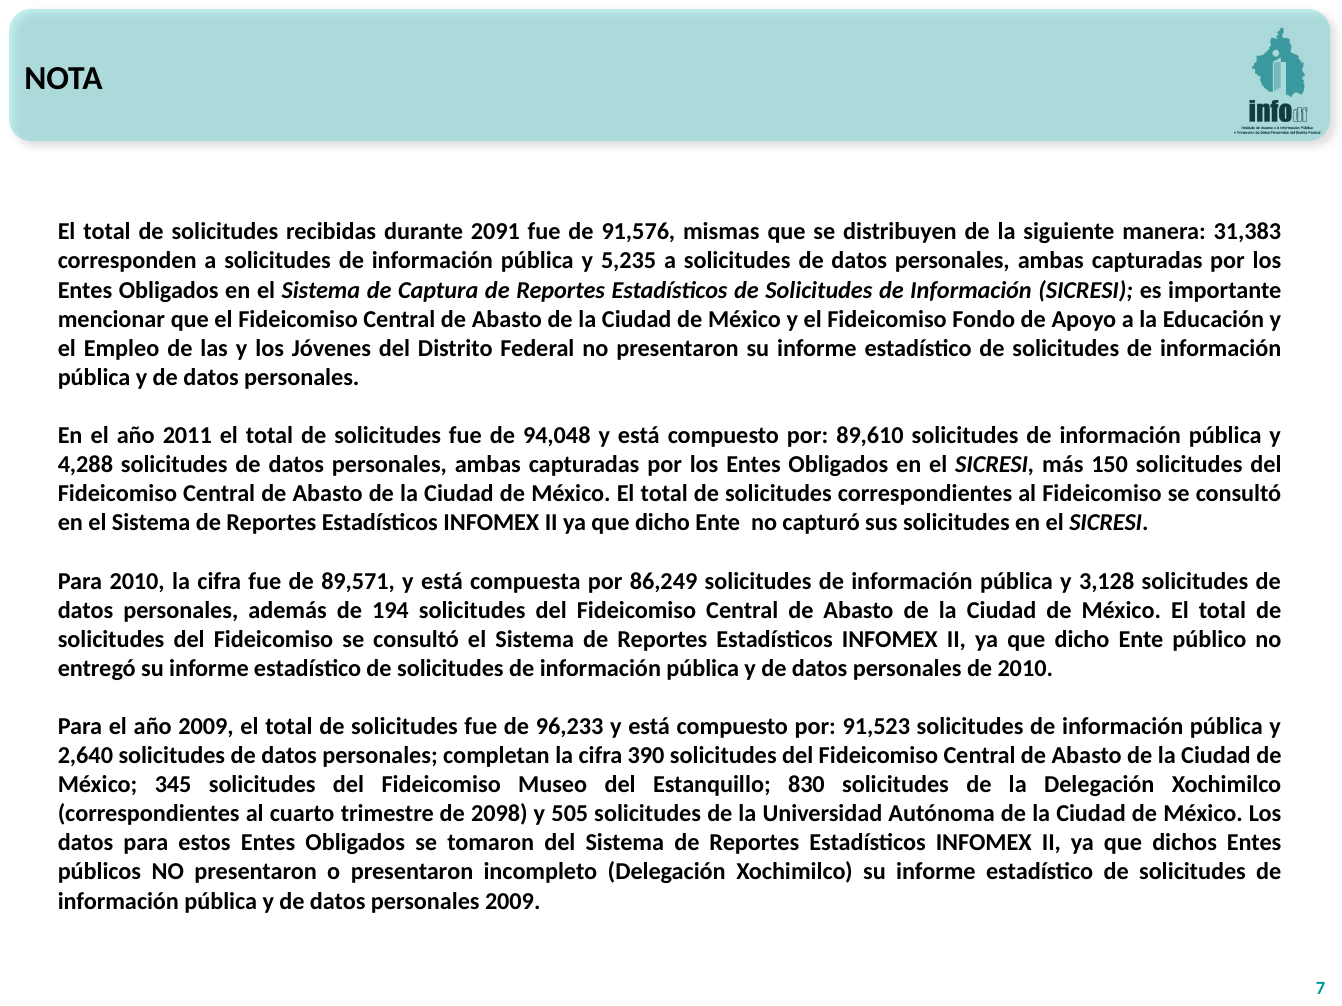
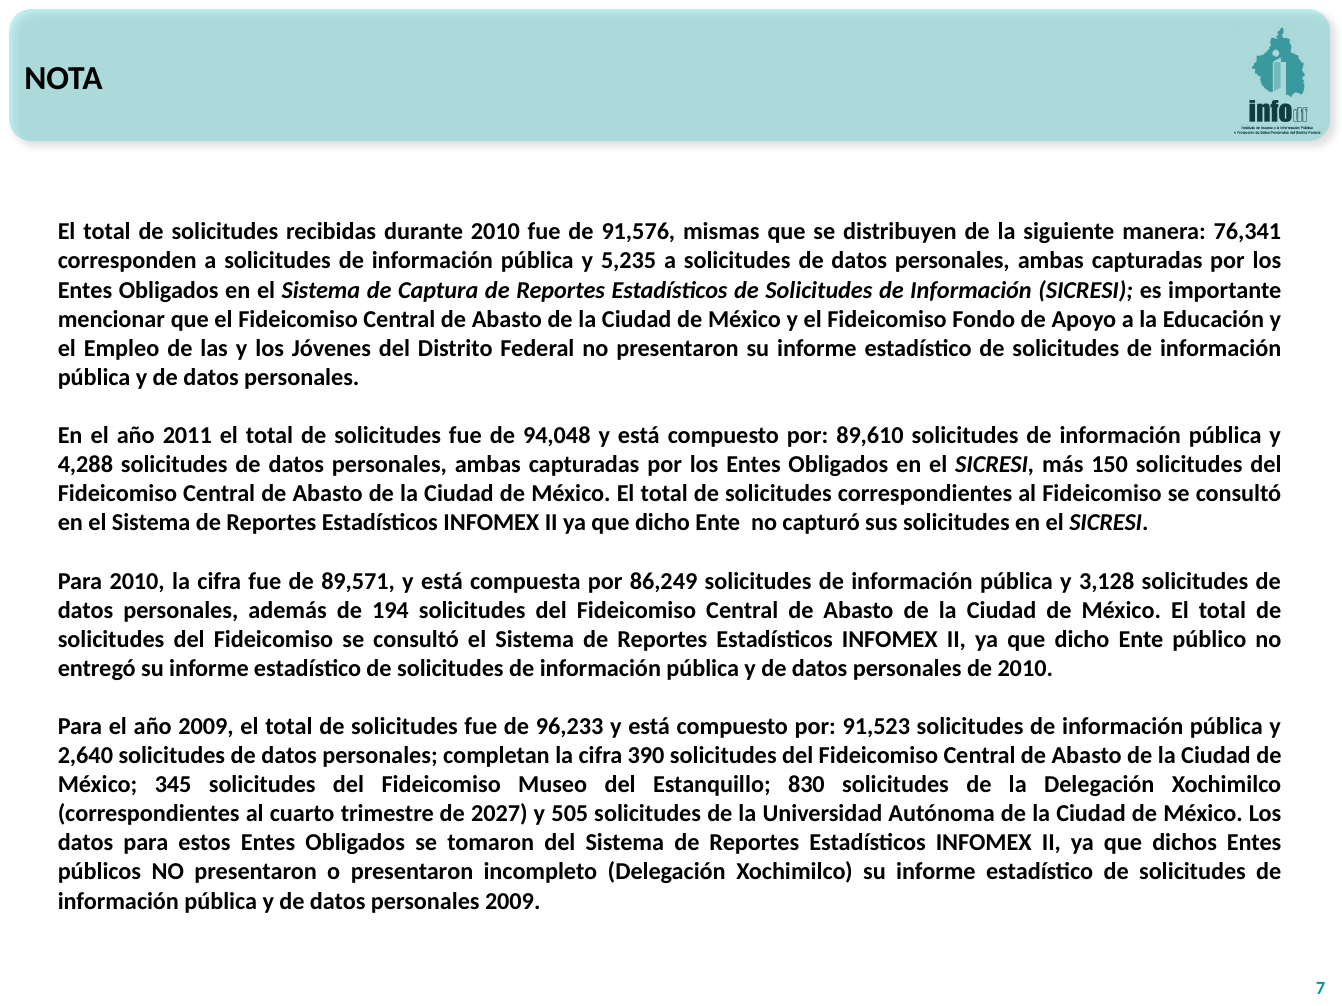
durante 2091: 2091 -> 2010 (495, 232)
31,383: 31,383 -> 76,341 (1247, 232)
2098: 2098 -> 2027 (499, 814)
